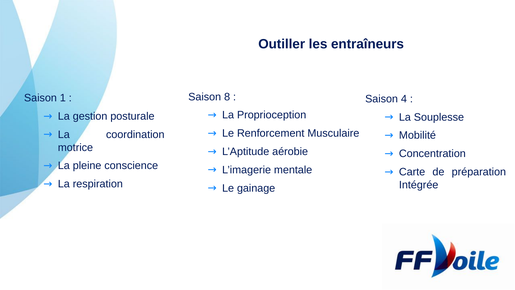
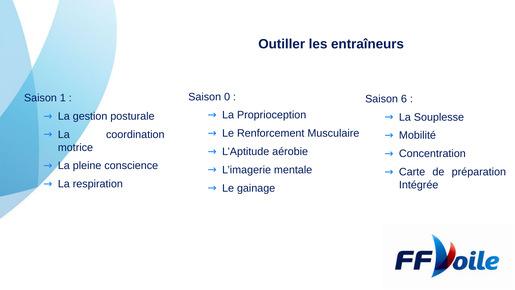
8: 8 -> 0 (227, 97)
4: 4 -> 6 (404, 99)
